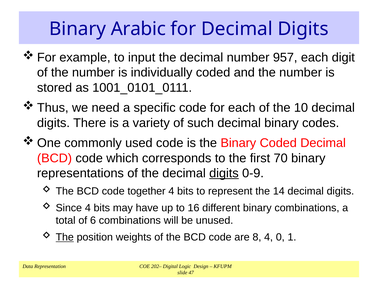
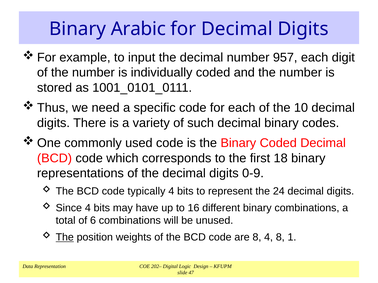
70: 70 -> 18 (281, 158)
digits underline: present -> none (224, 174)
together: together -> typically (146, 191)
14: 14 -> 24 (279, 191)
4 0: 0 -> 8 (280, 238)
